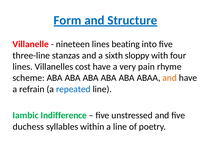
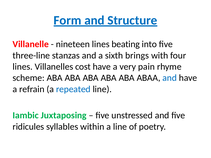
sloppy: sloppy -> brings (137, 56)
and colour: orange -> blue (170, 78)
Indifference: Indifference -> Juxtaposing (64, 116)
duchess: duchess -> ridicules (28, 127)
